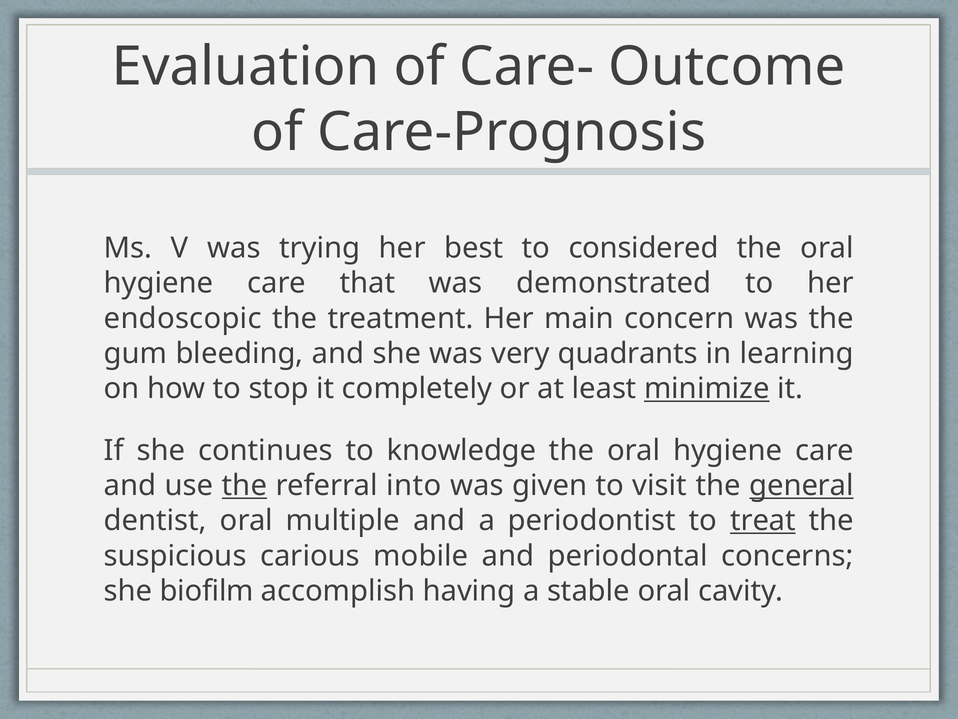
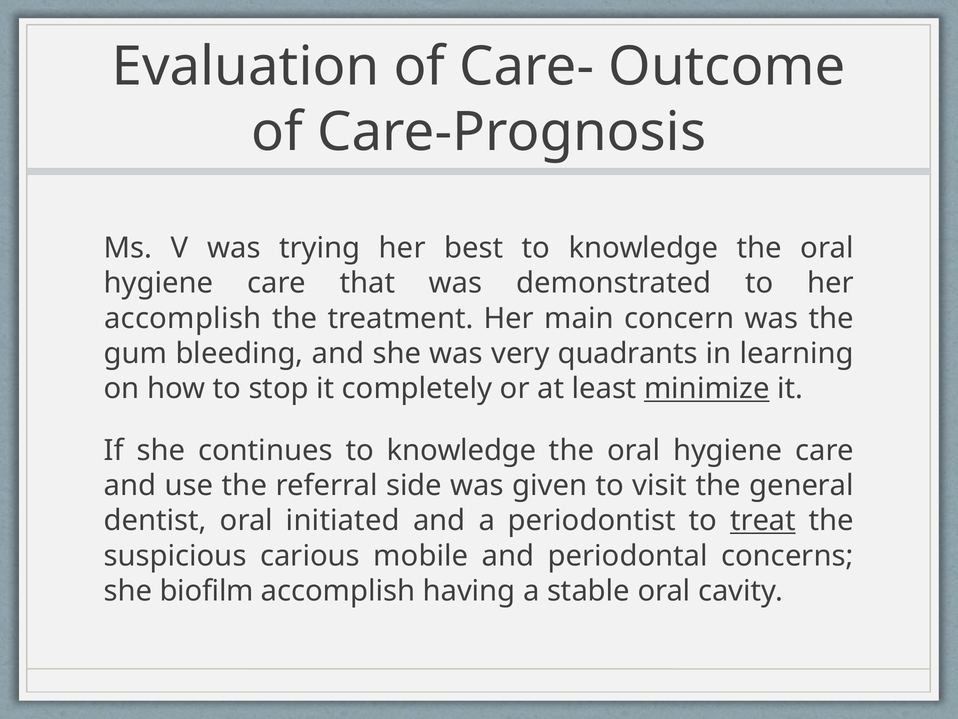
best to considered: considered -> knowledge (644, 248)
endoscopic: endoscopic -> accomplish (183, 318)
the underline: present -> none (245, 485)
into: into -> side (414, 485)
general underline: present -> none (802, 485)
multiple: multiple -> initiated (343, 520)
